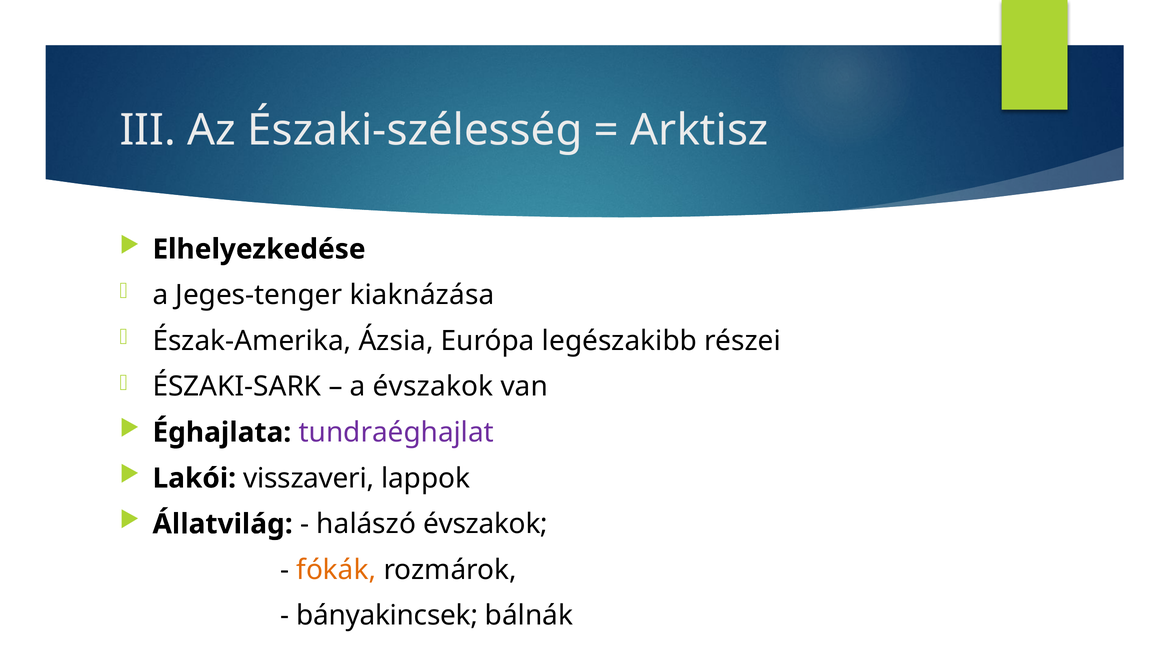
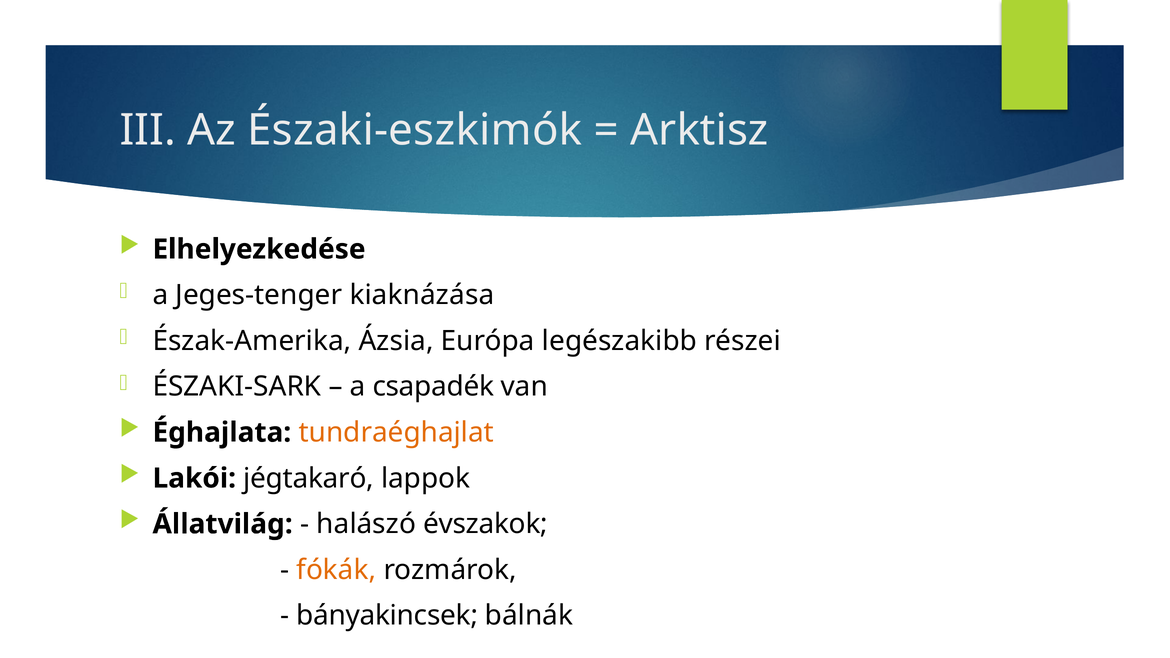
Északi-szélesség: Északi-szélesség -> Északi-eszkimók (415, 130)
a évszakok: évszakok -> csapadék (433, 387)
tundraéghajlat colour: purple -> orange (396, 433)
visszaveri: visszaveri -> jégtakaró (309, 478)
